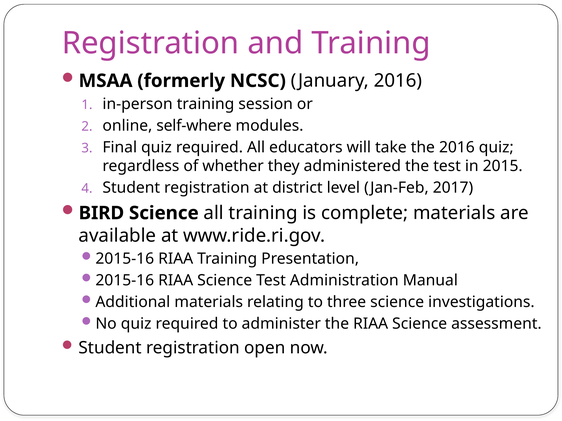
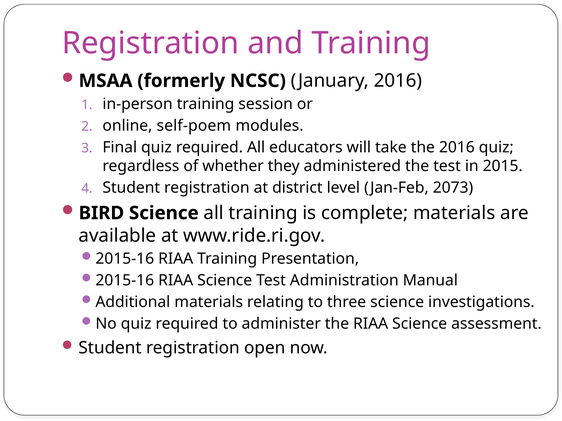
self-where: self-where -> self-poem (194, 126)
2017: 2017 -> 2073 (453, 188)
